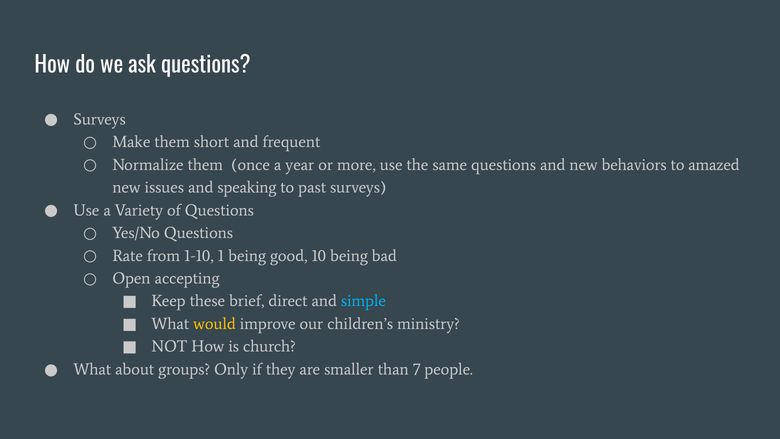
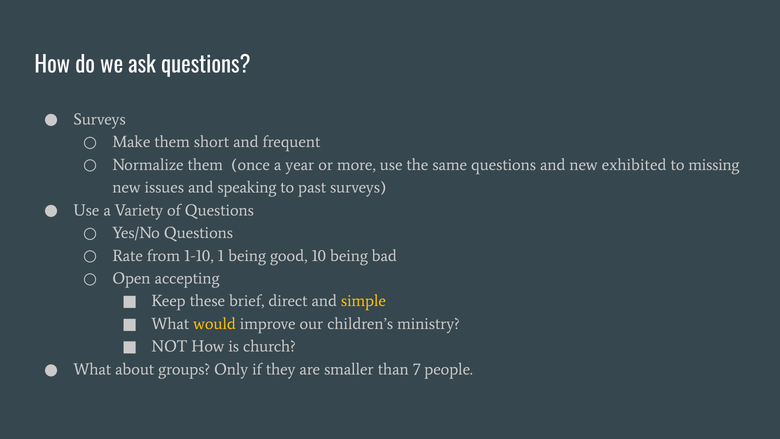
behaviors: behaviors -> exhibited (634, 165)
amazed: amazed -> missing (714, 165)
simple colour: light blue -> yellow (363, 301)
